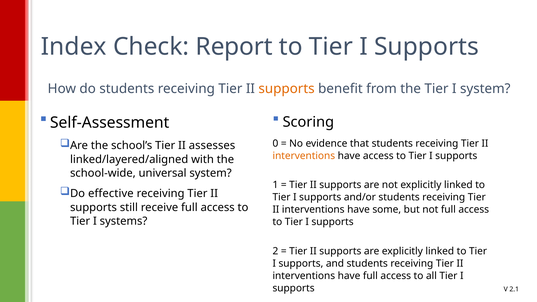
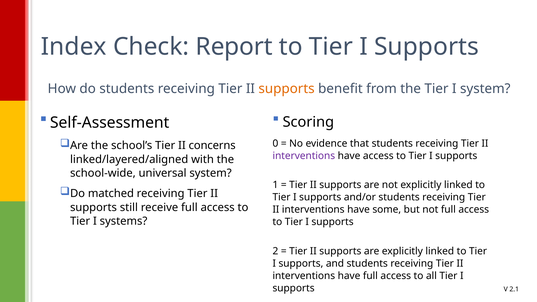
assesses: assesses -> concerns (212, 146)
interventions colour: orange -> purple (304, 156)
effective: effective -> matched (111, 194)
